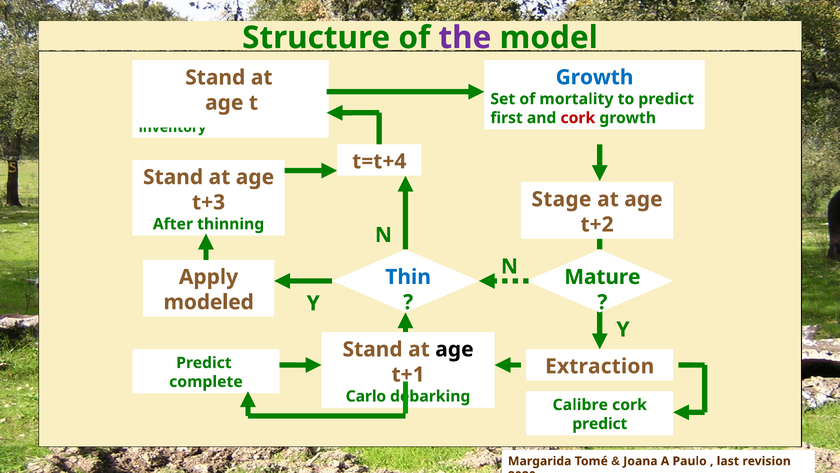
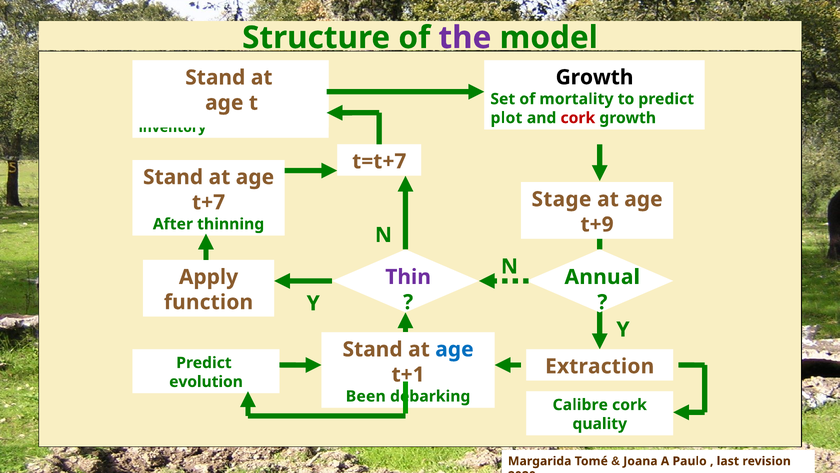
Growth colour: blue -> black (595, 77)
first: first -> plot (506, 118)
t=t+4: t=t+4 -> t=t+7 (379, 161)
t+3: t+3 -> t+7 (209, 202)
t+2: t+2 -> t+9 (597, 224)
Thin colour: blue -> purple (408, 277)
Mature: Mature -> Annual (602, 277)
modeled: modeled -> function (209, 302)
age colour: black -> blue (454, 349)
complete: complete -> evolution (206, 381)
Carlo: Carlo -> Been (366, 396)
predict: predict -> quality (600, 423)
